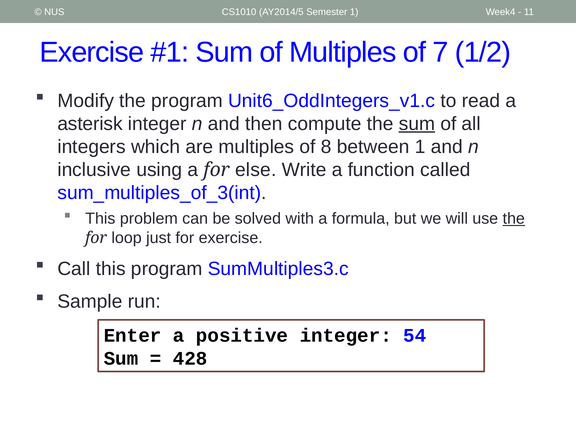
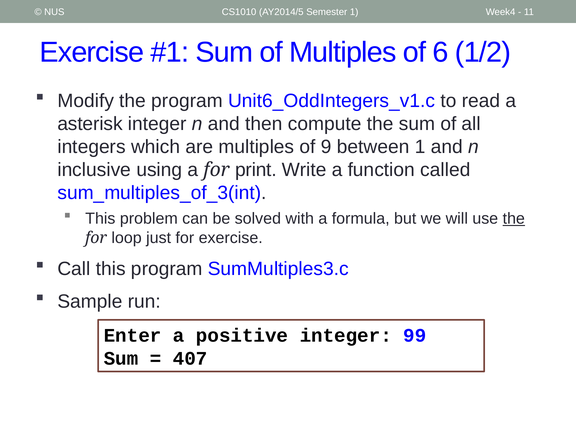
7: 7 -> 6 (440, 52)
sum underline: present -> none (417, 124)
8: 8 -> 9 (326, 147)
else: else -> print (256, 170)
54: 54 -> 99 (415, 336)
428: 428 -> 407 (190, 359)
